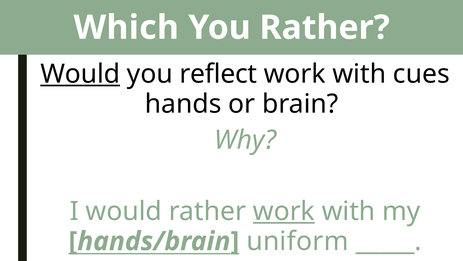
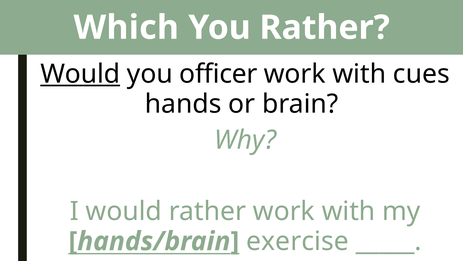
reflect: reflect -> officer (218, 74)
work underline: present -> none (284, 211)
uniform: uniform -> exercise (298, 241)
